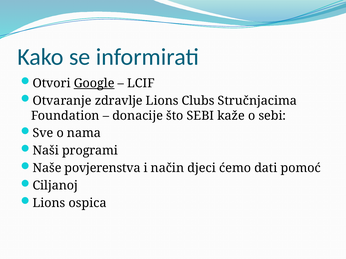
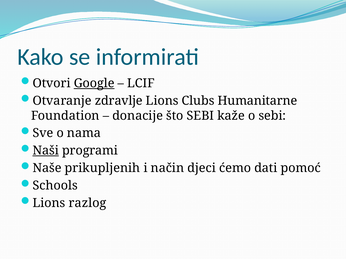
Stručnjacima: Stručnjacima -> Humanitarne (257, 101)
Naši underline: none -> present (46, 151)
povjerenstva: povjerenstva -> prikupljenih (102, 168)
Ciljanoj: Ciljanoj -> Schools (55, 186)
ospica: ospica -> razlog (88, 203)
